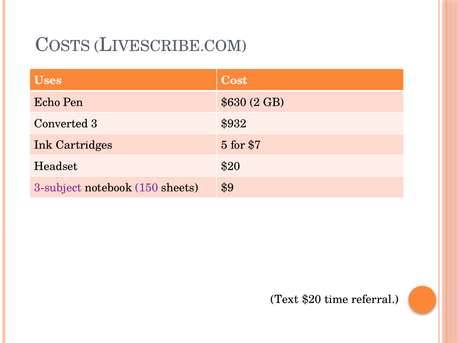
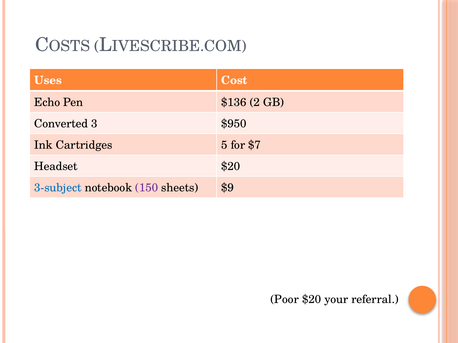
$630: $630 -> $136 (234, 102)
$932: $932 -> $950 (234, 124)
3-subject colour: purple -> blue (58, 188)
Text: Text -> Poor (285, 300)
time: time -> your (336, 300)
